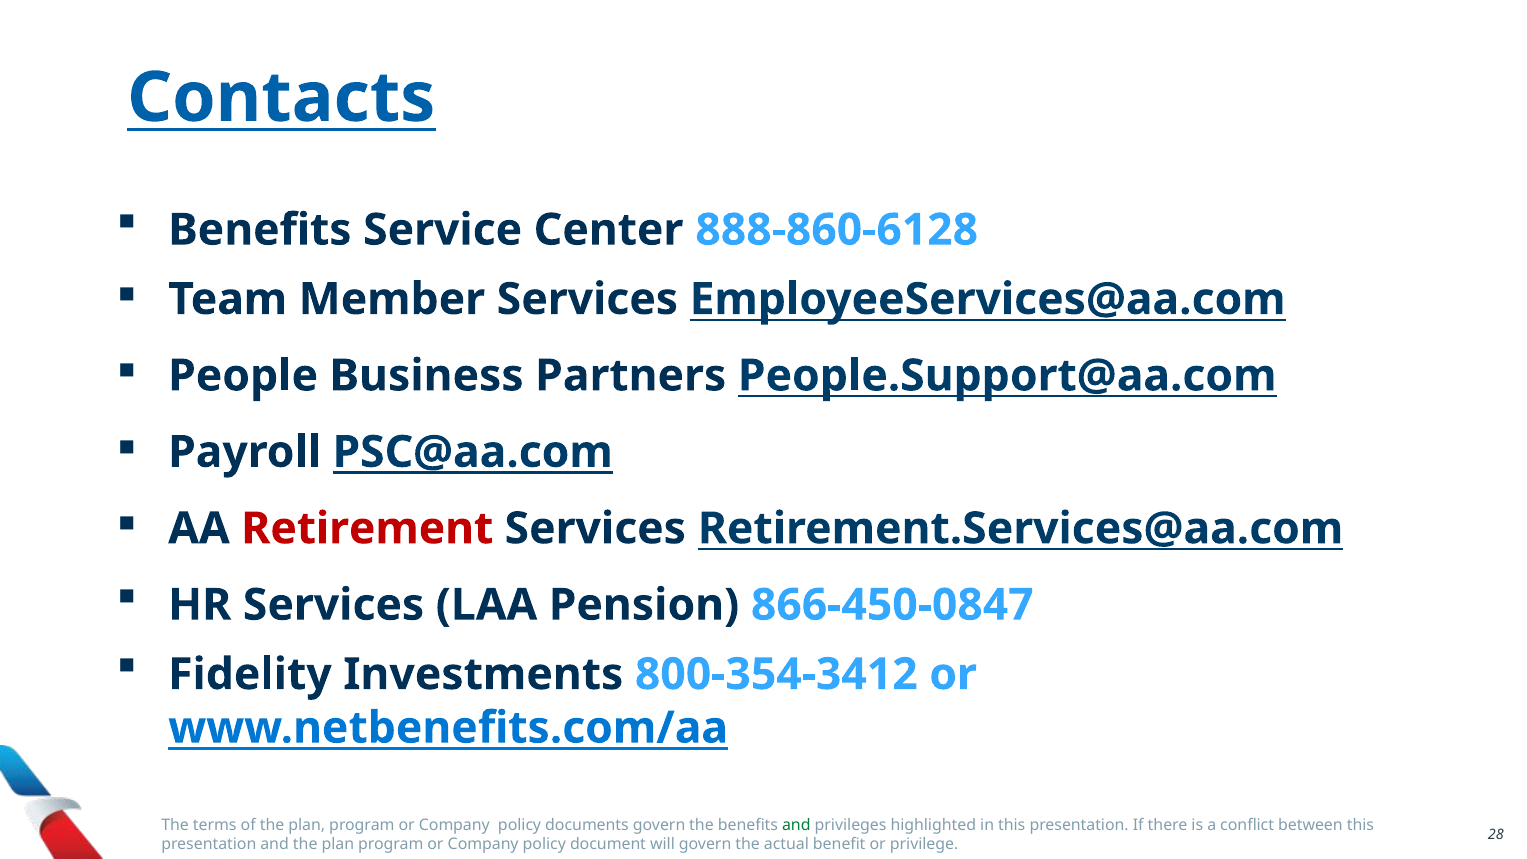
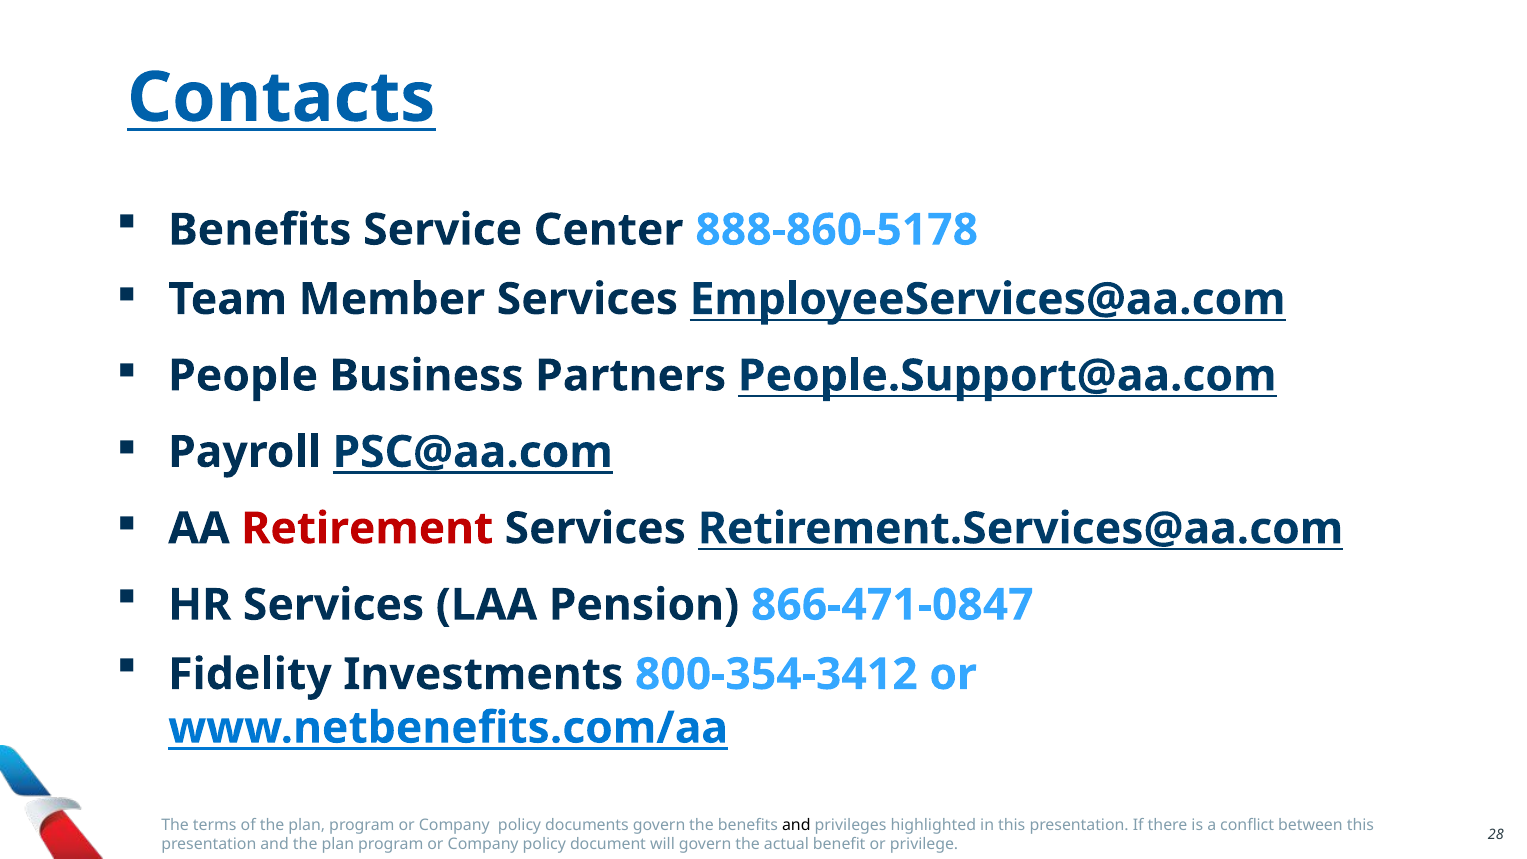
888-860-6128: 888-860-6128 -> 888-860-5178 (837, 230)
866-450-0847: 866-450-0847 -> 866-471-0847 (892, 605)
and colour: green -> black (796, 826)
